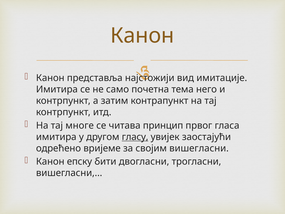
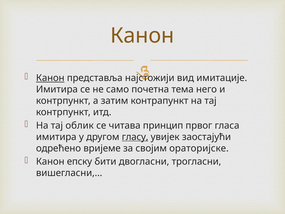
Канон underline: none -> present (50, 78)
многе: многе -> облик (80, 125)
својим вишегласни: вишегласни -> ораторијске (199, 148)
